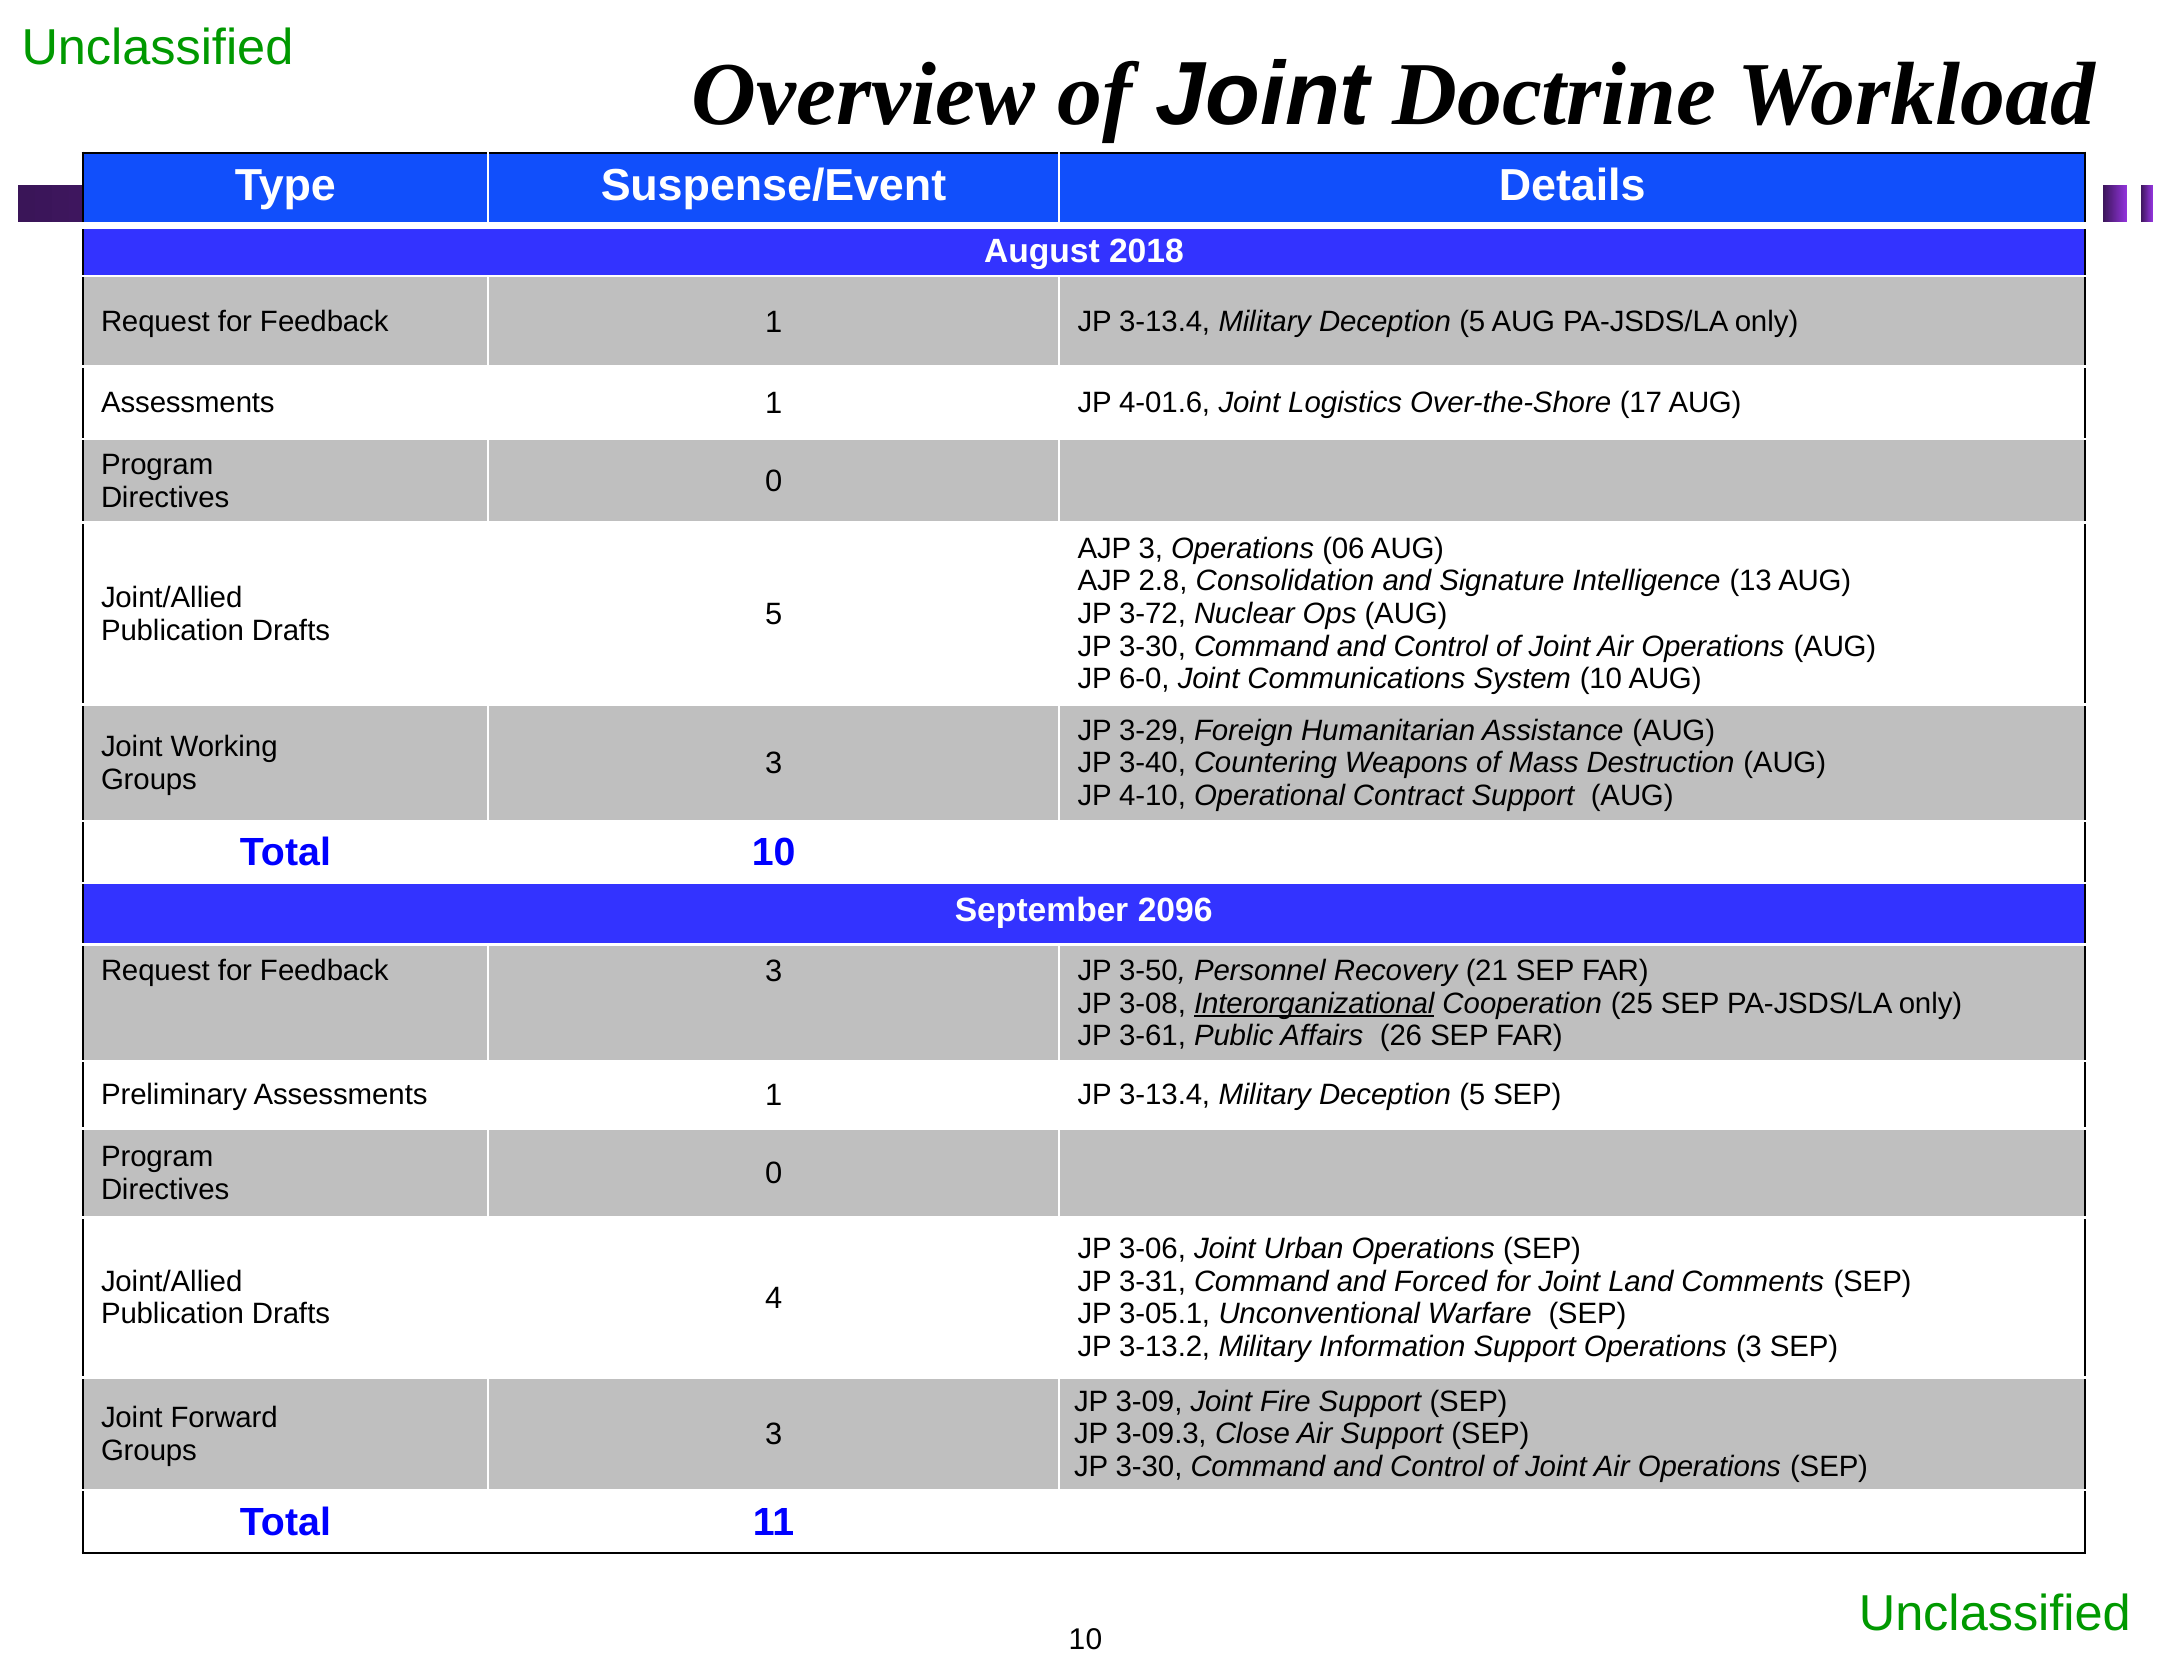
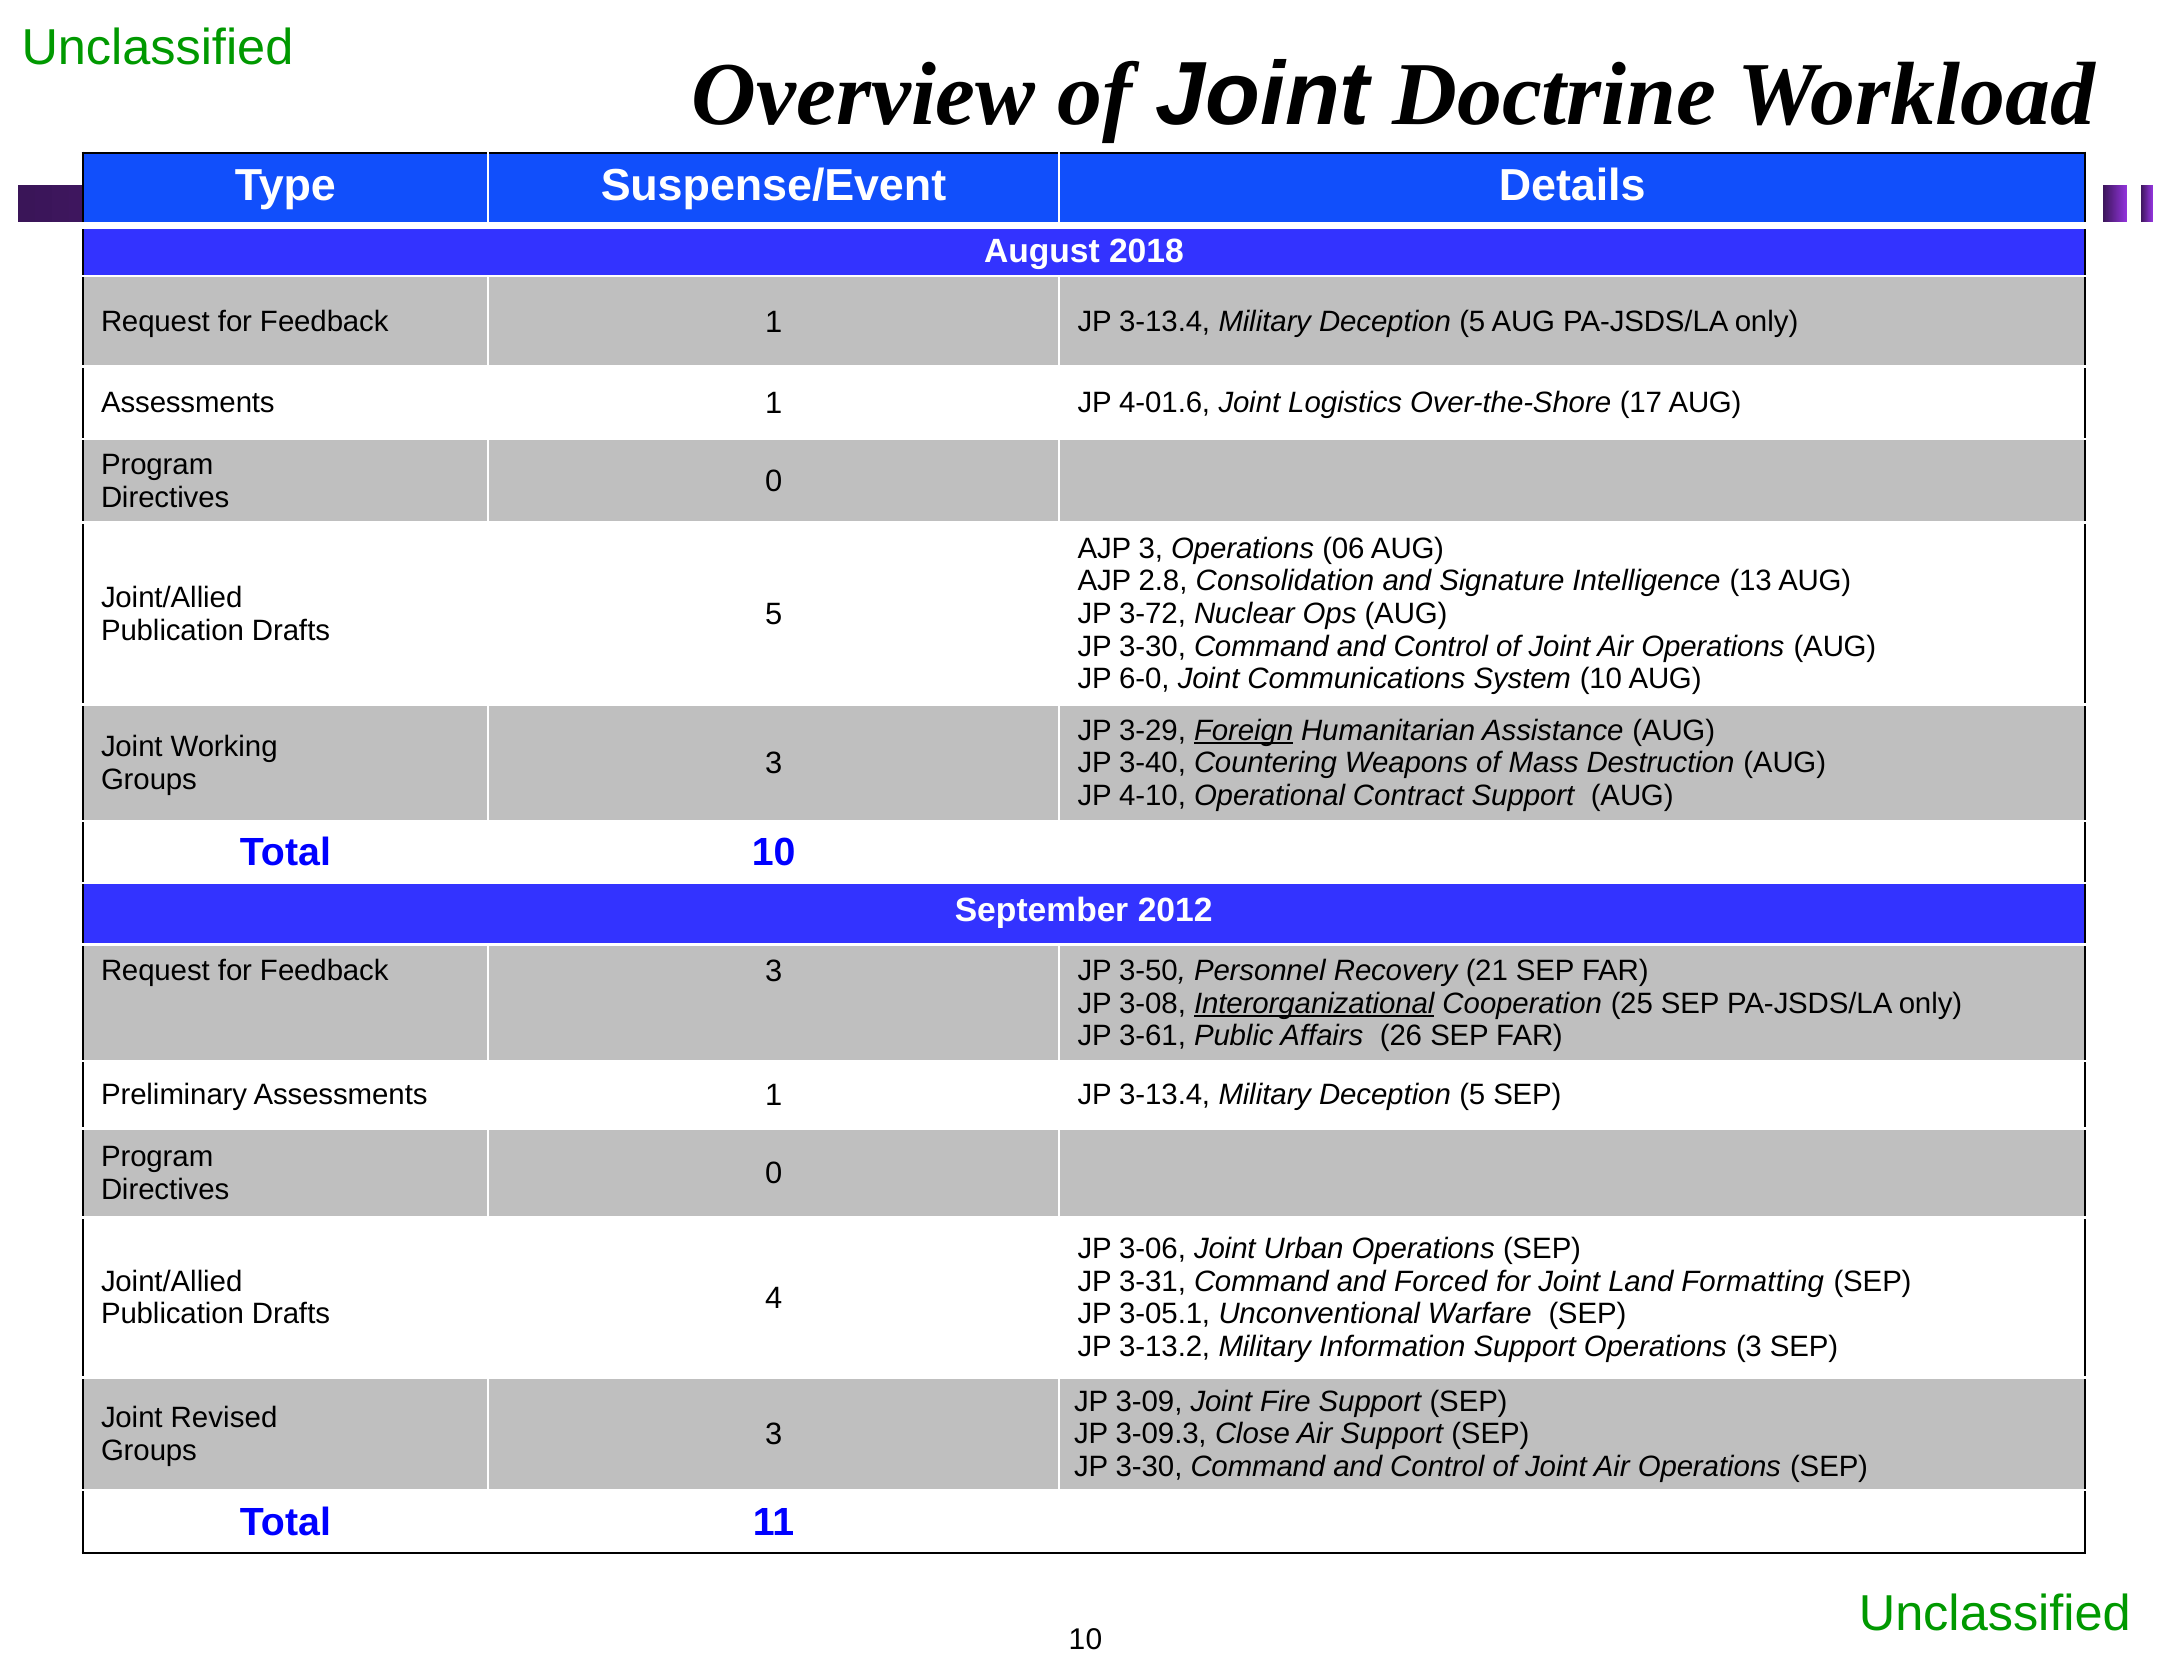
Foreign underline: none -> present (1244, 730)
2096: 2096 -> 2012 (1175, 910)
Comments: Comments -> Formatting (1753, 1282)
Forward: Forward -> Revised (224, 1418)
